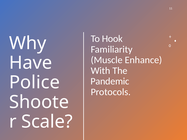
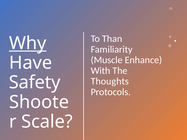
Hook: Hook -> Than (112, 39)
Why underline: none -> present (28, 43)
Pandemic: Pandemic -> Thoughts (110, 81)
Police: Police -> Safety (35, 83)
